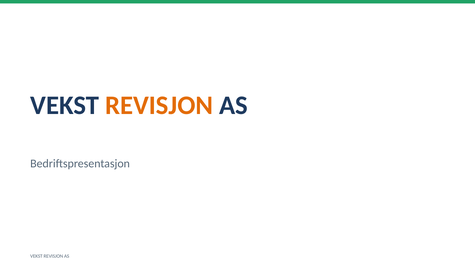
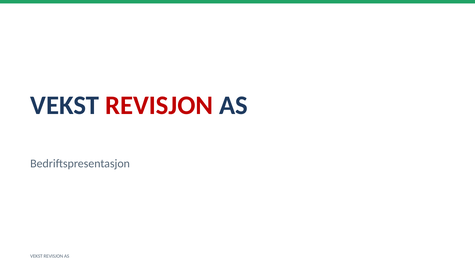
REVISJON colour: orange -> red (159, 105)
